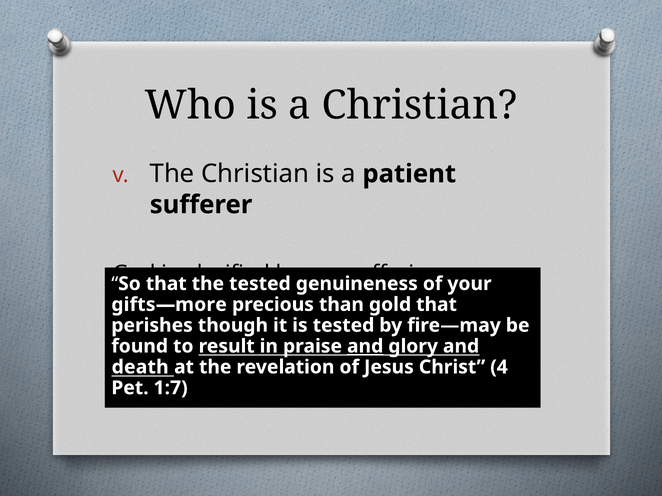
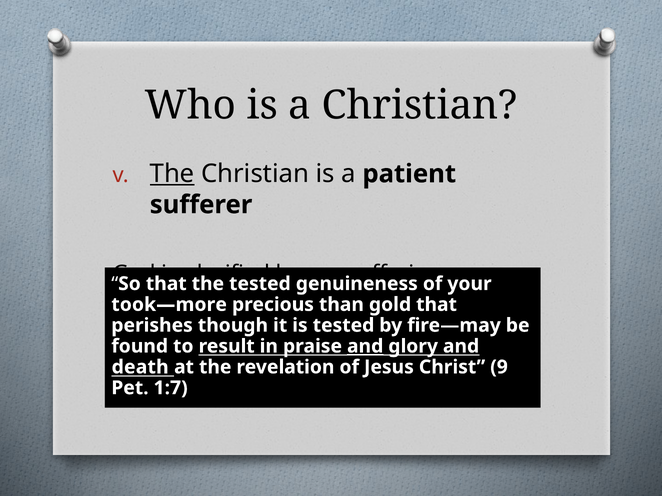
The underline: none -> present (172, 174)
gifts—more: gifts—more -> took—more (169, 305)
4: 4 -> 9 (499, 367)
